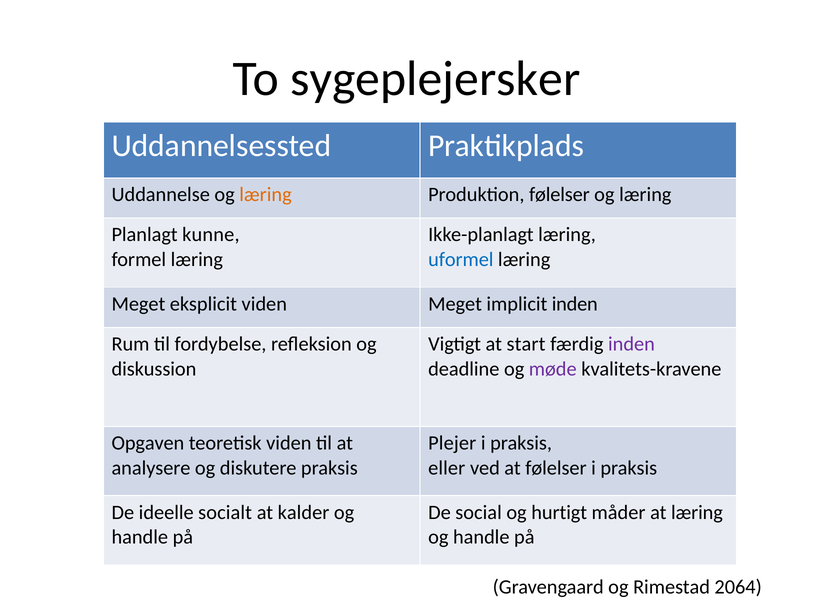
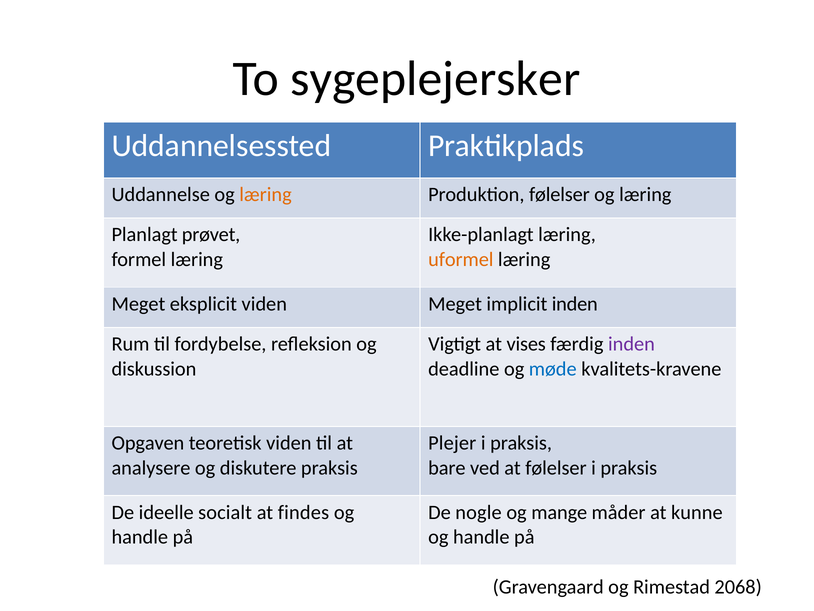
kunne: kunne -> prøvet (211, 235)
uformel colour: blue -> orange (461, 259)
start: start -> vises (526, 344)
møde colour: purple -> blue (553, 369)
eller: eller -> bare (447, 468)
kalder: kalder -> findes (303, 512)
social: social -> nogle (479, 512)
hurtigt: hurtigt -> mange (559, 512)
at læring: læring -> kunne (697, 512)
2064: 2064 -> 2068 (738, 586)
